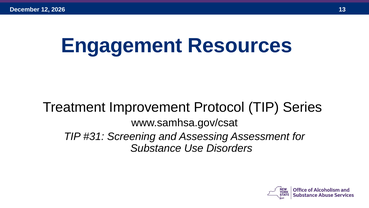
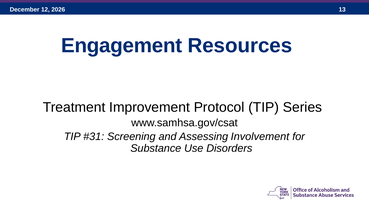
Assessment: Assessment -> Involvement (260, 136)
